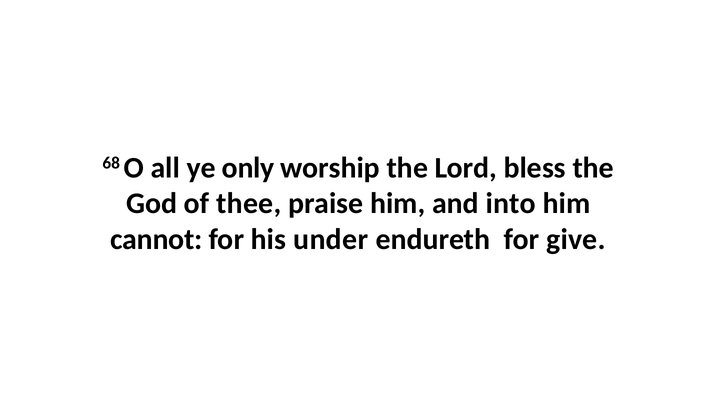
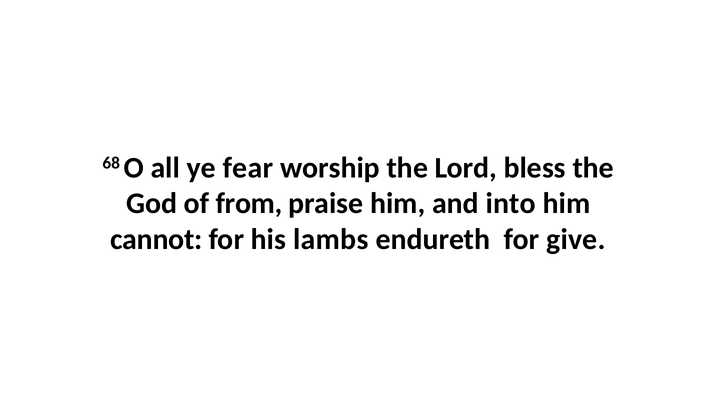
only: only -> fear (248, 168)
thee: thee -> from (249, 204)
under: under -> lambs (331, 240)
